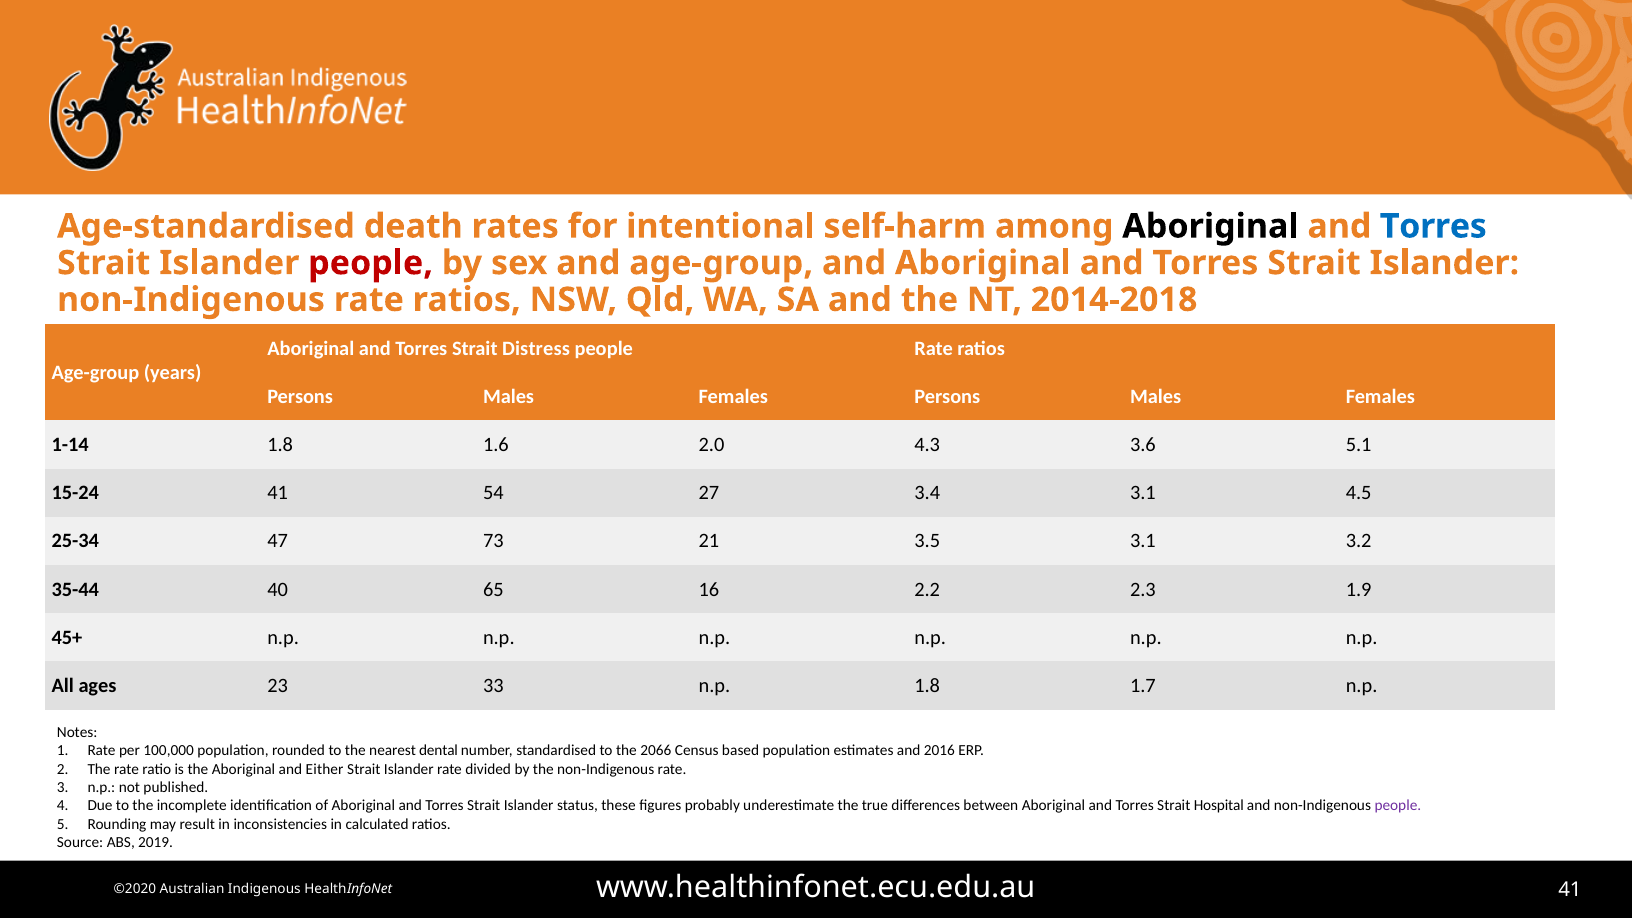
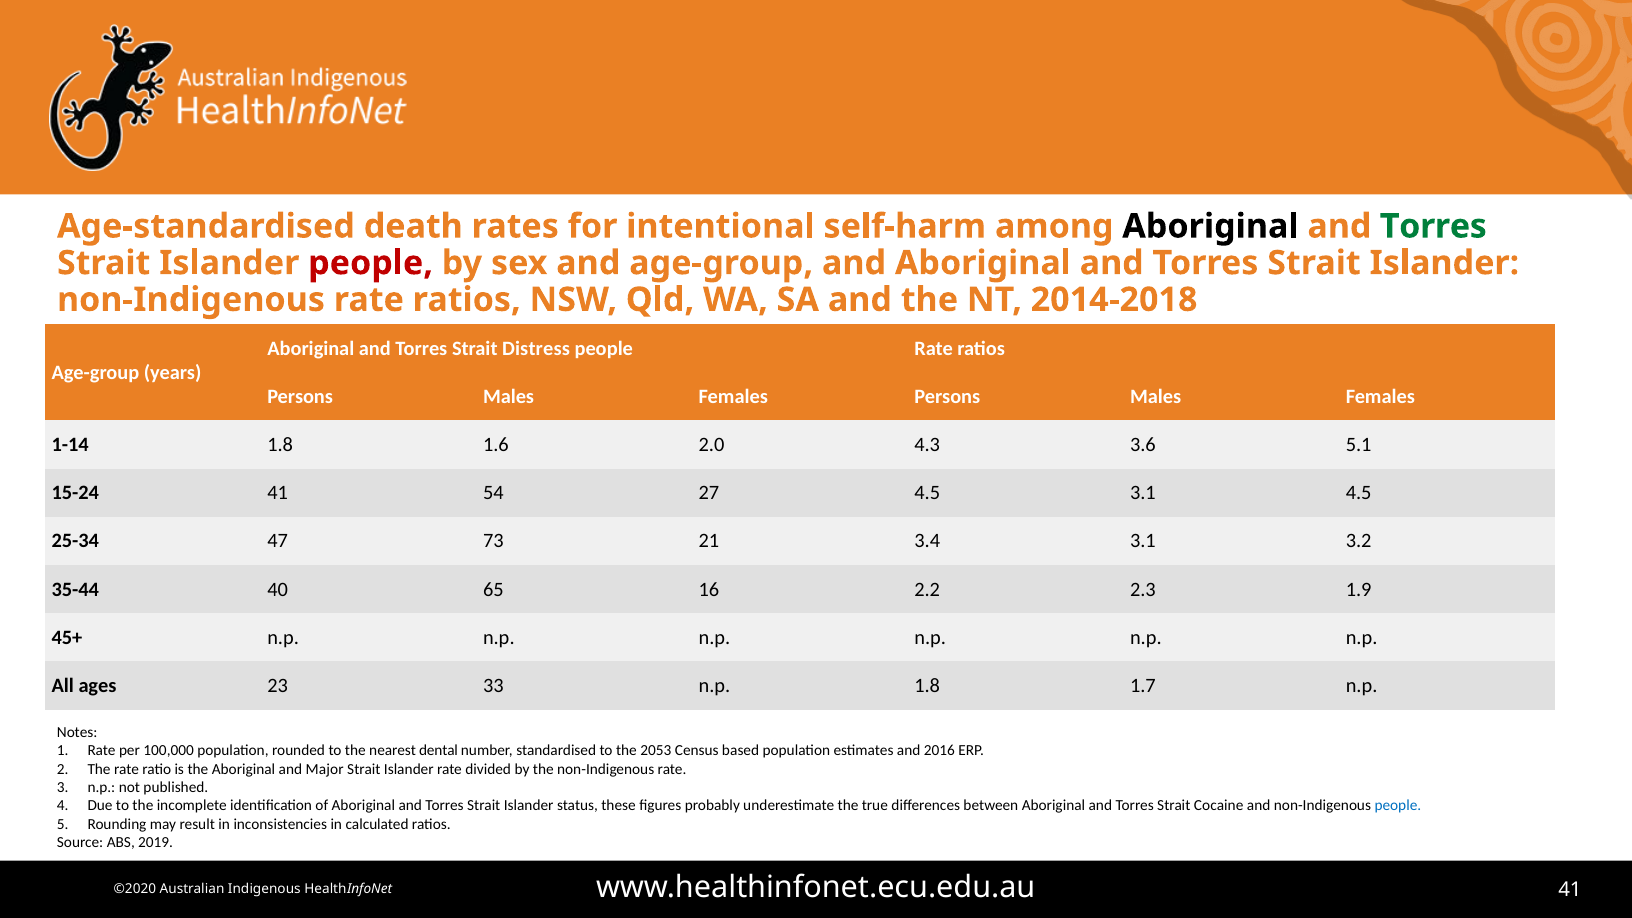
Torres colour: blue -> green (1433, 226)
27 3.4: 3.4 -> 4.5 (927, 493)
3.5: 3.5 -> 3.4 (927, 541)
2066: 2066 -> 2053 (656, 751)
Either: Either -> Major (325, 769)
Hospital: Hospital -> Cocaine (1219, 806)
people colour: purple -> blue (1398, 806)
